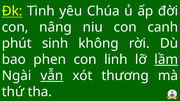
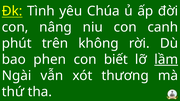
sinh: sinh -> trên (55, 43)
linh: linh -> biết (116, 60)
vẫn underline: present -> none (52, 76)
